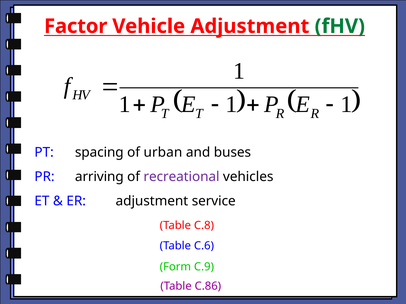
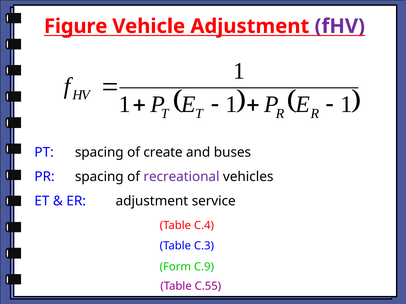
Factor: Factor -> Figure (76, 26)
fHV colour: green -> purple (340, 26)
urban: urban -> create (163, 153)
PR arriving: arriving -> spacing (99, 177)
C.8: C.8 -> C.4 (202, 226)
C.6: C.6 -> C.3 (202, 246)
C.86: C.86 -> C.55 (208, 287)
